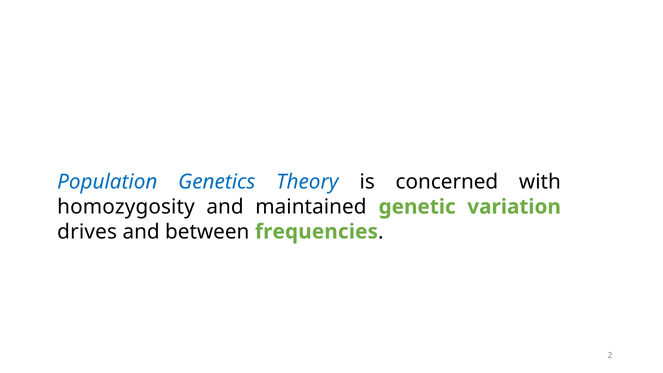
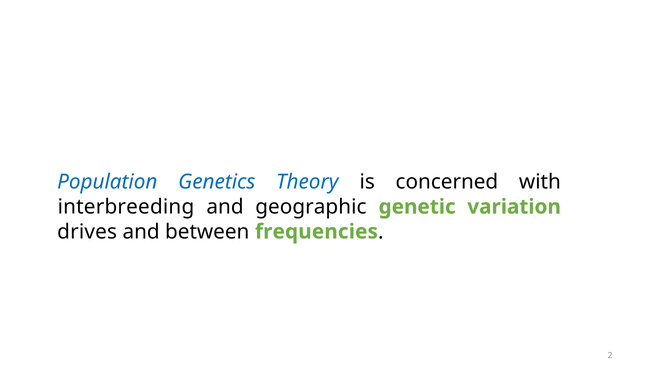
homozygosity: homozygosity -> interbreeding (126, 207)
maintained: maintained -> geographic (311, 207)
